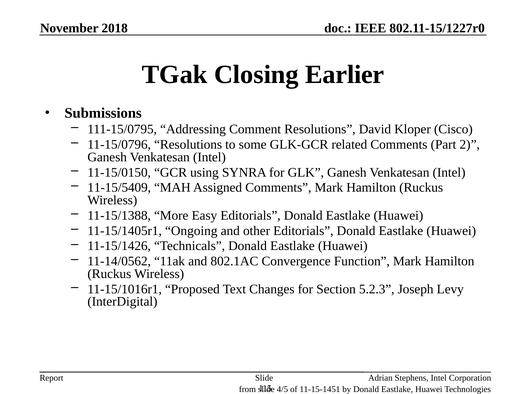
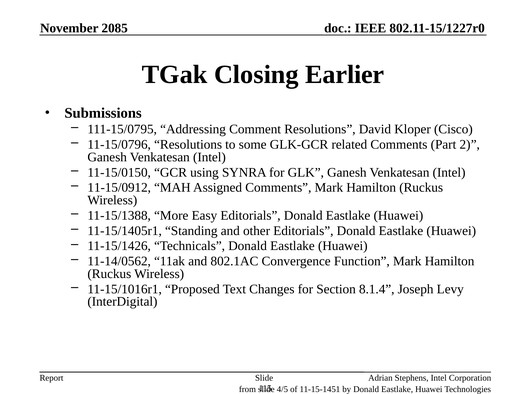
2018: 2018 -> 2085 (115, 28)
11-15/5409: 11-15/5409 -> 11-15/0912 (119, 188)
Ongoing: Ongoing -> Standing (191, 231)
5.2.3: 5.2.3 -> 8.1.4 (377, 289)
